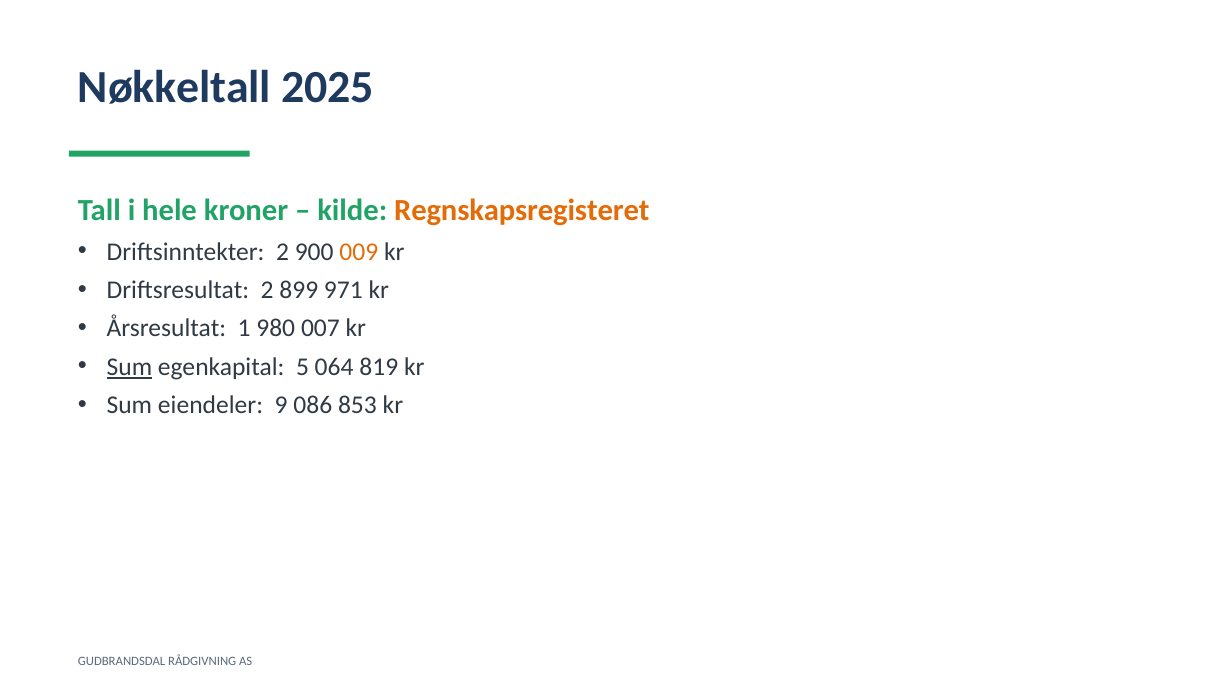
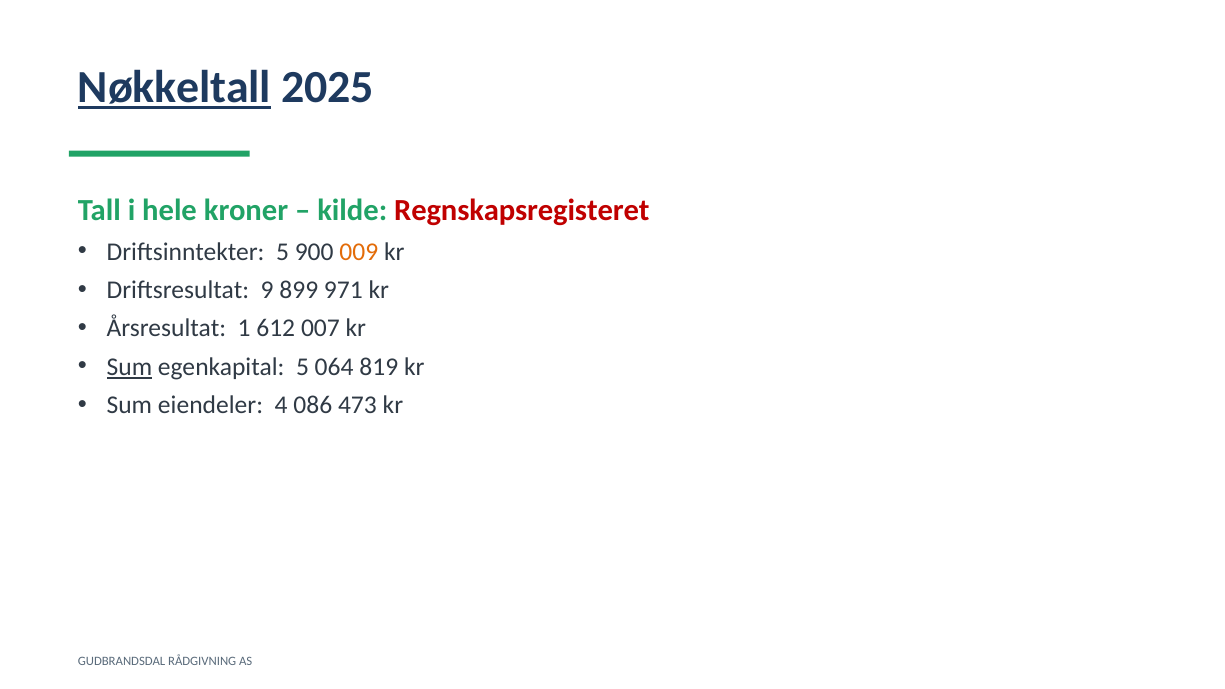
Nøkkeltall underline: none -> present (174, 87)
Regnskapsregisteret colour: orange -> red (522, 211)
Driftsinntekter 2: 2 -> 5 (283, 252)
Driftsresultat 2: 2 -> 9 (267, 290)
980: 980 -> 612 (276, 329)
9: 9 -> 4 (281, 405)
853: 853 -> 473 (357, 405)
